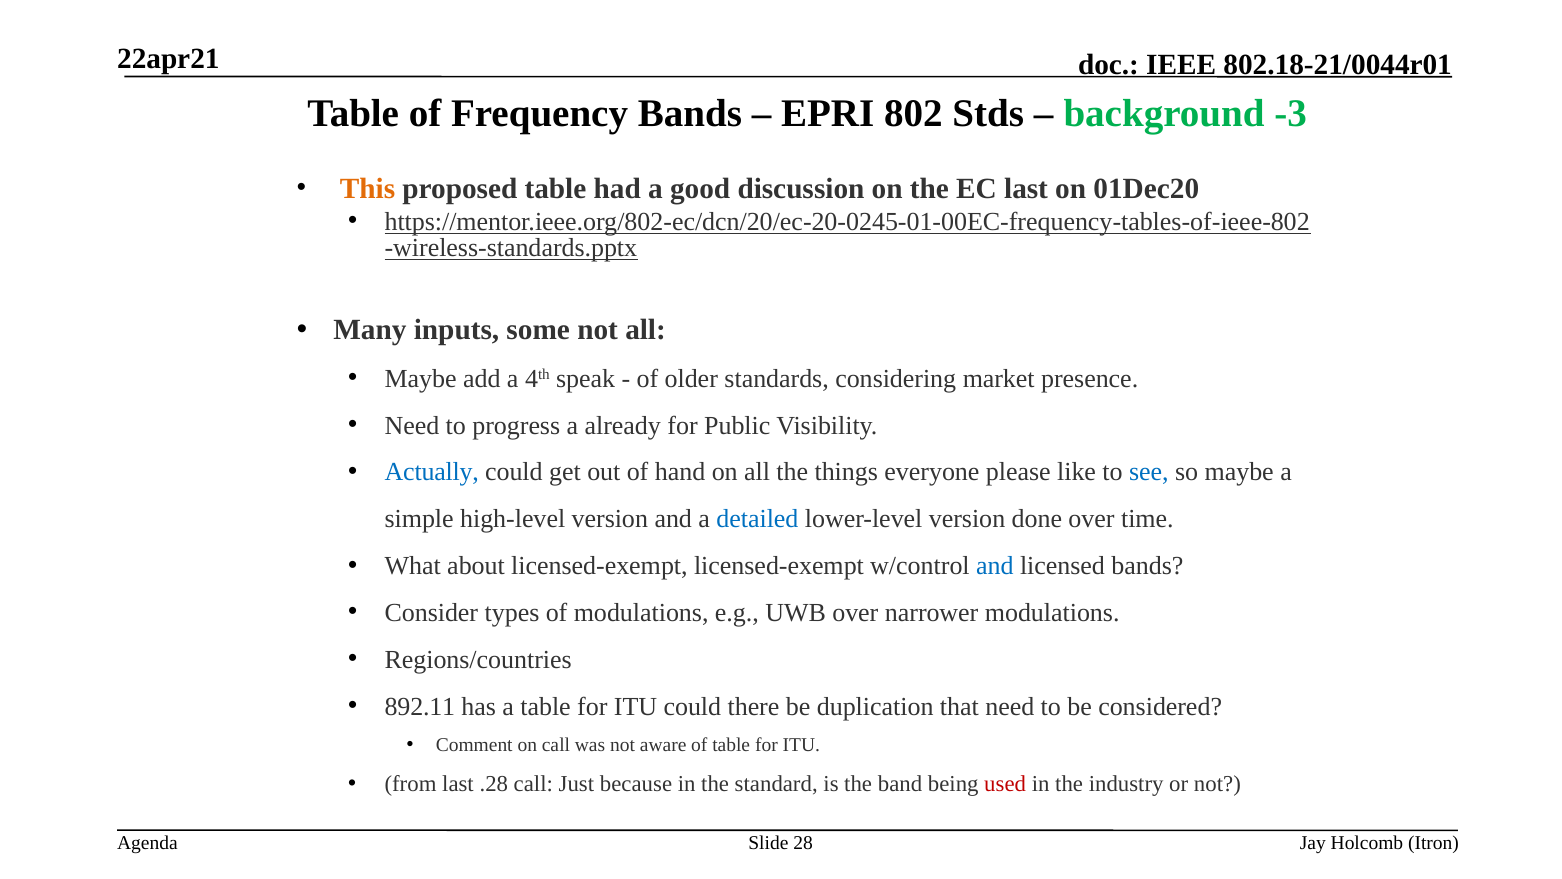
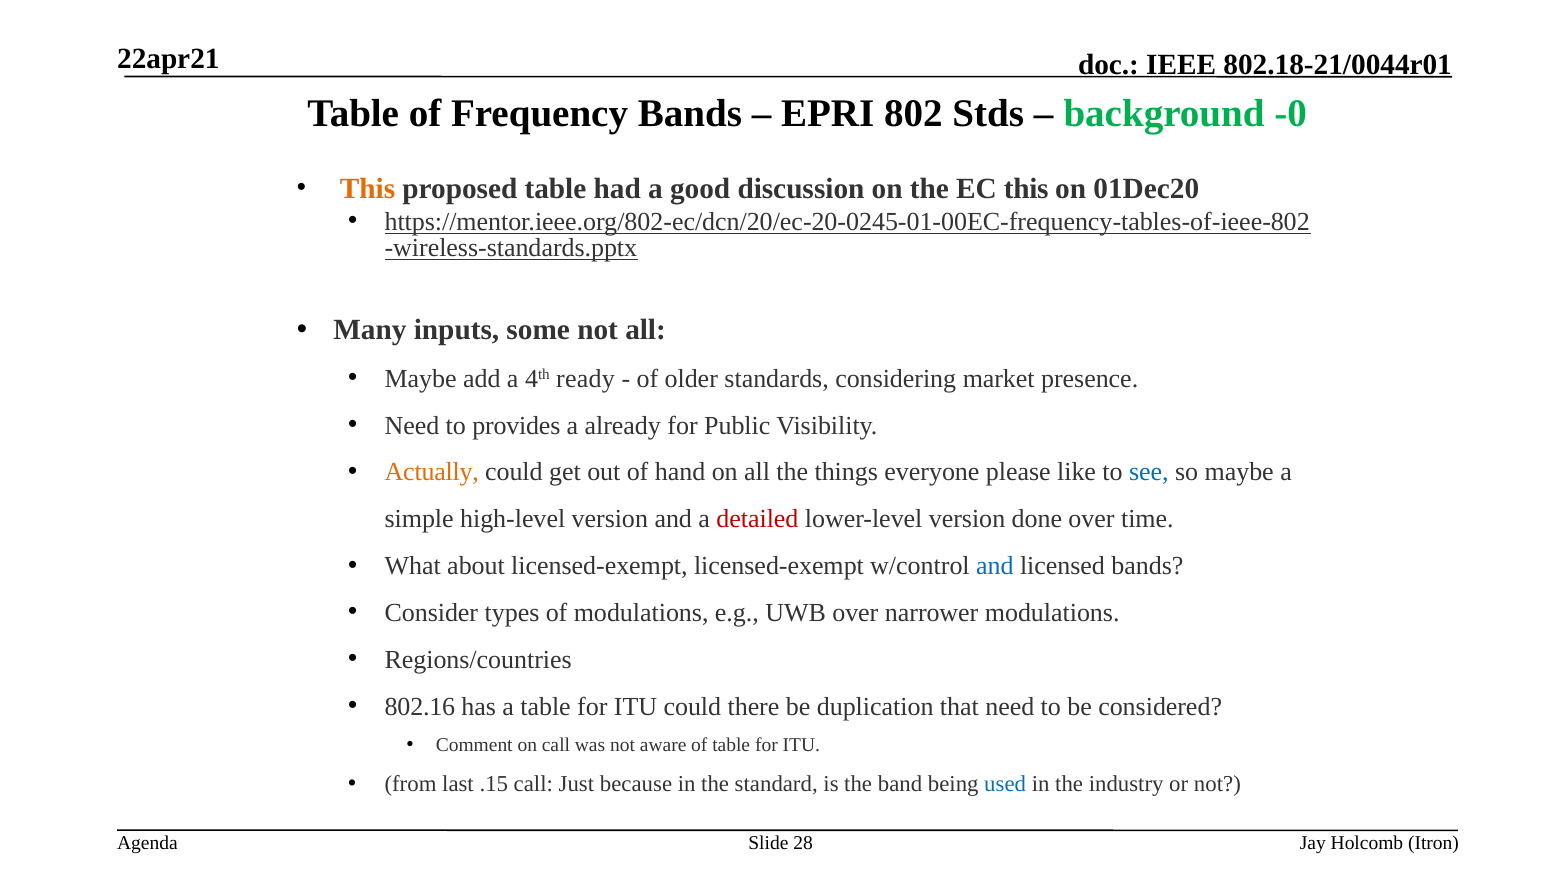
-3: -3 -> -0 (1291, 113)
EC last: last -> this (1026, 189)
speak: speak -> ready (585, 378)
progress: progress -> provides (516, 425)
Actually colour: blue -> orange (432, 472)
detailed colour: blue -> red (757, 519)
892.11: 892.11 -> 802.16 (420, 706)
.28: .28 -> .15 (494, 784)
used colour: red -> blue (1005, 784)
